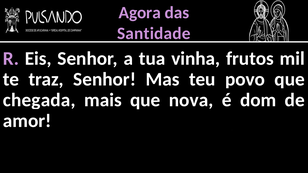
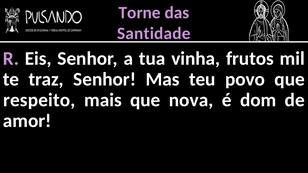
Agora: Agora -> Torne (140, 13)
chegada: chegada -> respeito (39, 100)
